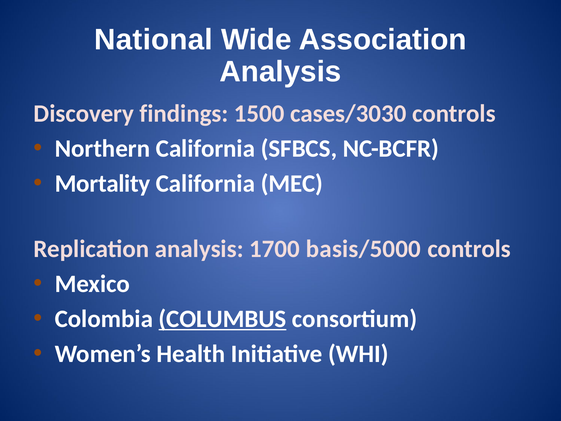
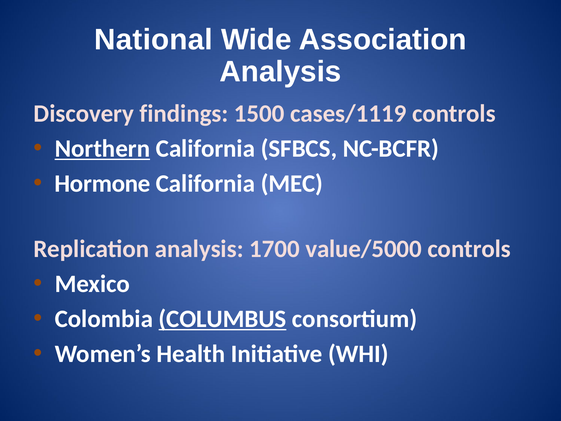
cases/3030: cases/3030 -> cases/1119 (348, 114)
Northern underline: none -> present (102, 149)
Mortality: Mortality -> Hormone (103, 184)
basis/5000: basis/5000 -> value/5000 (364, 249)
